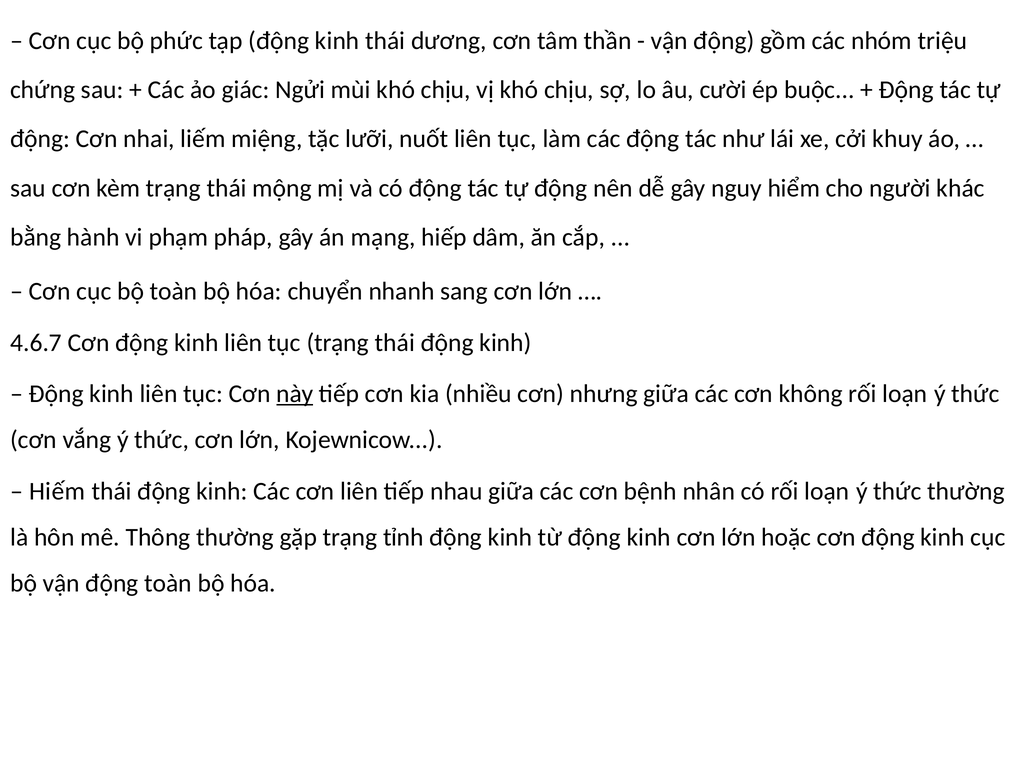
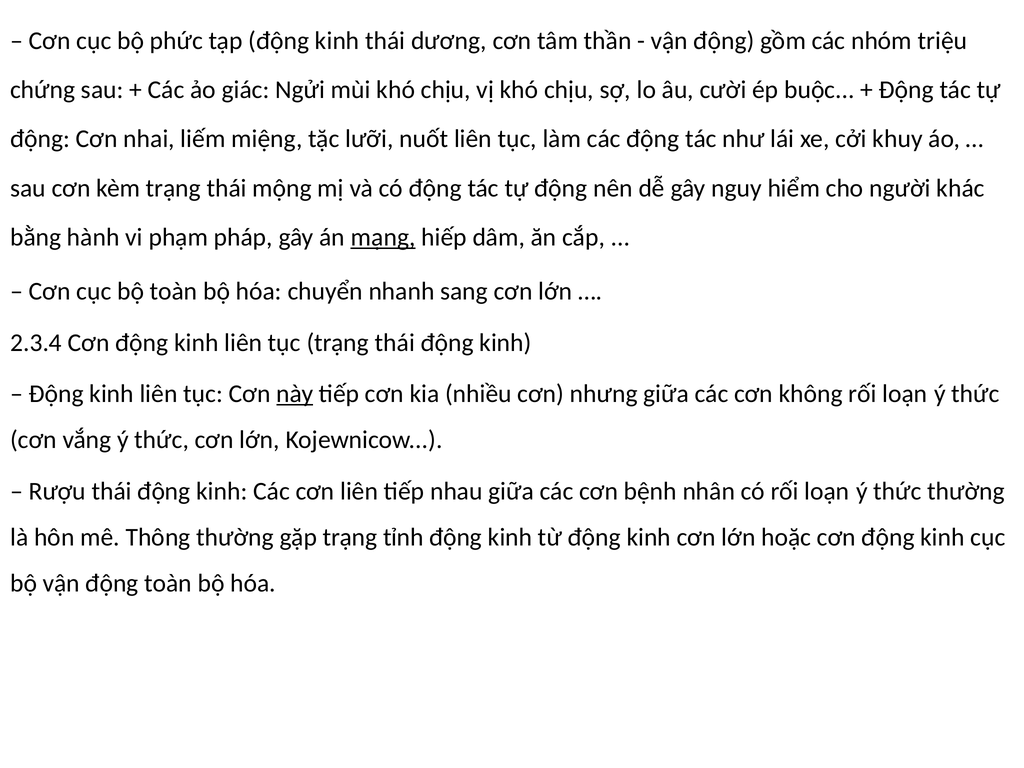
mạng underline: none -> present (383, 237)
4.6.7: 4.6.7 -> 2.3.4 (36, 343)
Hiếm: Hiếm -> Rượu (57, 491)
